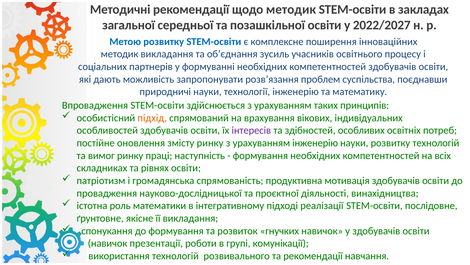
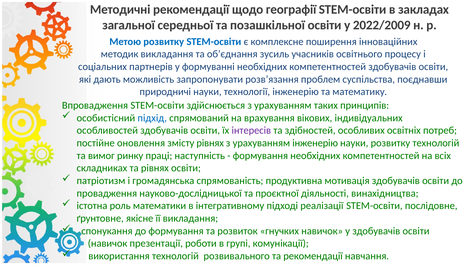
щодо методик: методик -> географії (291, 10)
2022/2027: 2022/2027 -> 2022/2009 (382, 25)
підхід colour: orange -> blue (152, 118)
змісту ринку: ринку -> рівнях (210, 143)
